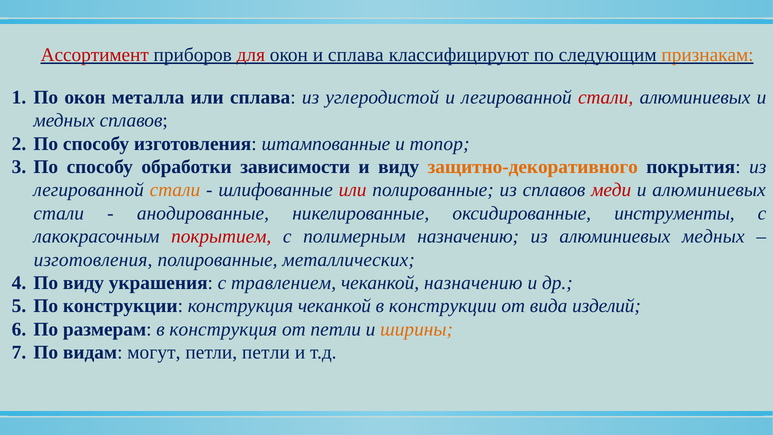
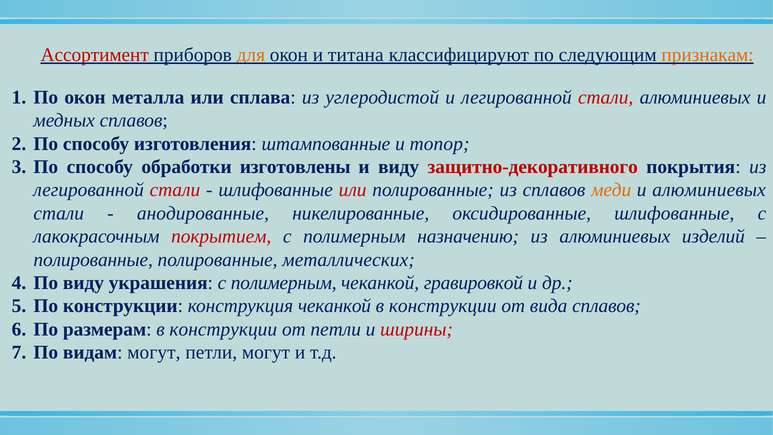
для colour: red -> orange (251, 55)
и сплава: сплава -> титана (356, 55)
зависимости: зависимости -> изготовлены (295, 167)
защитно-декоративного colour: orange -> red (533, 167)
стали colour: orange -> red (175, 190)
меди colour: red -> orange (611, 190)
оксидированные инструменты: инструменты -> шлифованные (674, 213)
алюминиевых медных: медных -> изделий (713, 236)
изготовления: изготовления -> полированные (93, 260)
украшения с травлением: травлением -> полимерным (284, 283)
чеканкой назначению: назначению -> гравировкой (473, 283)
вида изделий: изделий -> сплавов (606, 306)
размерам в конструкция: конструкция -> конструкции (223, 329)
ширины colour: orange -> red (417, 329)
петли петли: петли -> могут (266, 352)
